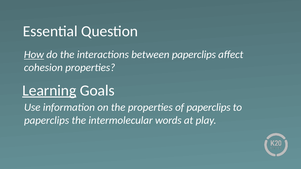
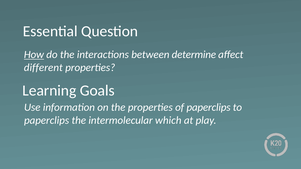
between paperclips: paperclips -> determine (194, 55)
cohesion: cohesion -> different (43, 68)
Learning underline: present -> none (49, 91)
words: words -> which (168, 121)
